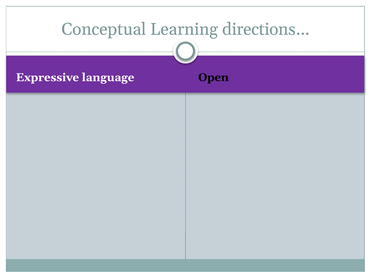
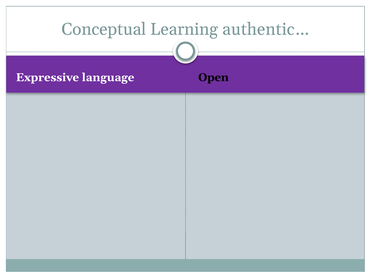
directions…: directions… -> authentic… (266, 29)
